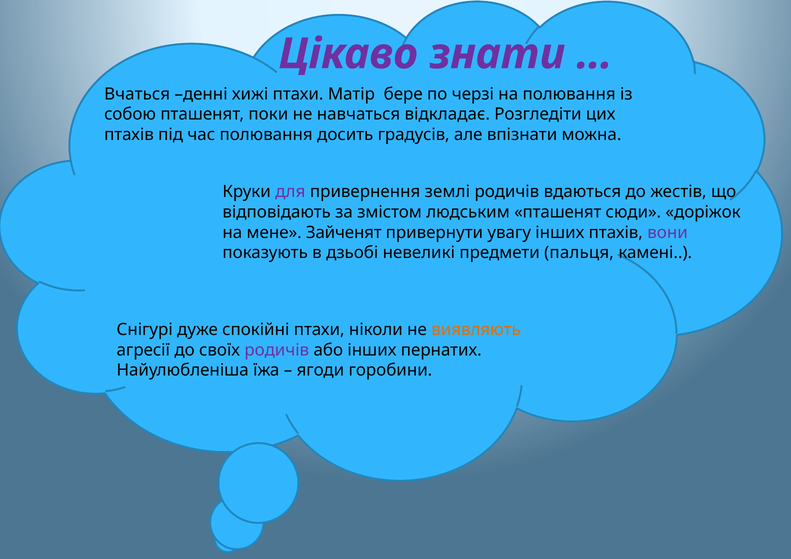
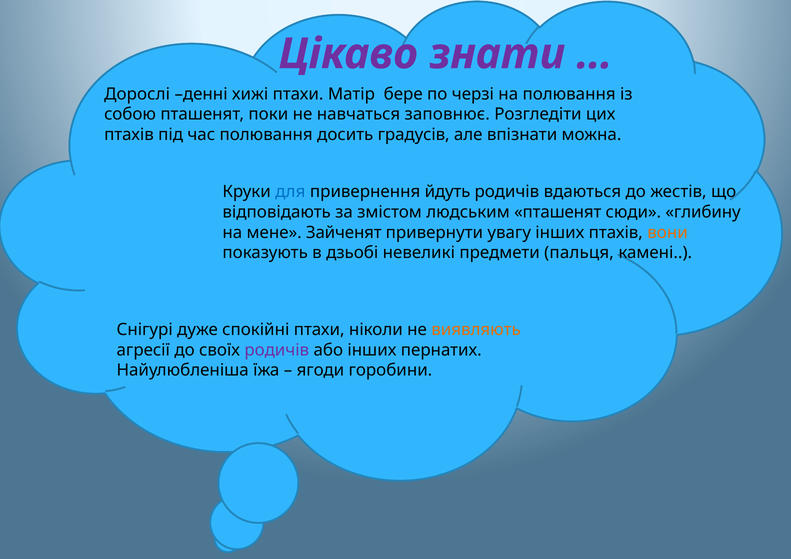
Вчаться: Вчаться -> Дорослі (137, 94)
відкладає: відкладає -> заповнює (447, 114)
для colour: purple -> blue (290, 192)
землі: землі -> йдуть (448, 192)
доріжок: доріжок -> глибину (703, 212)
вони colour: purple -> orange (668, 233)
